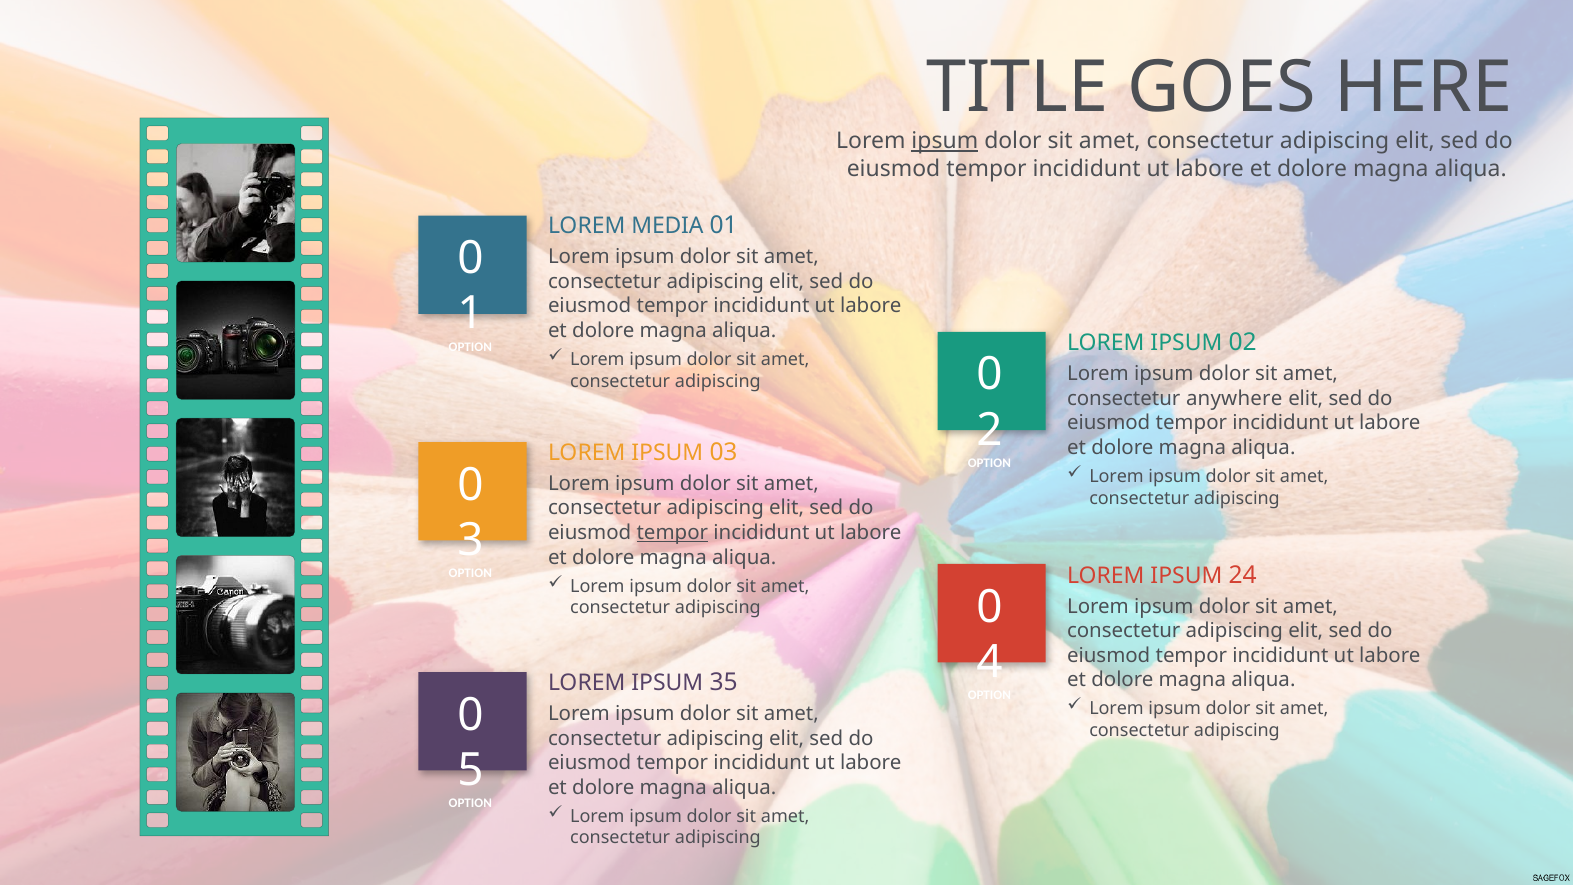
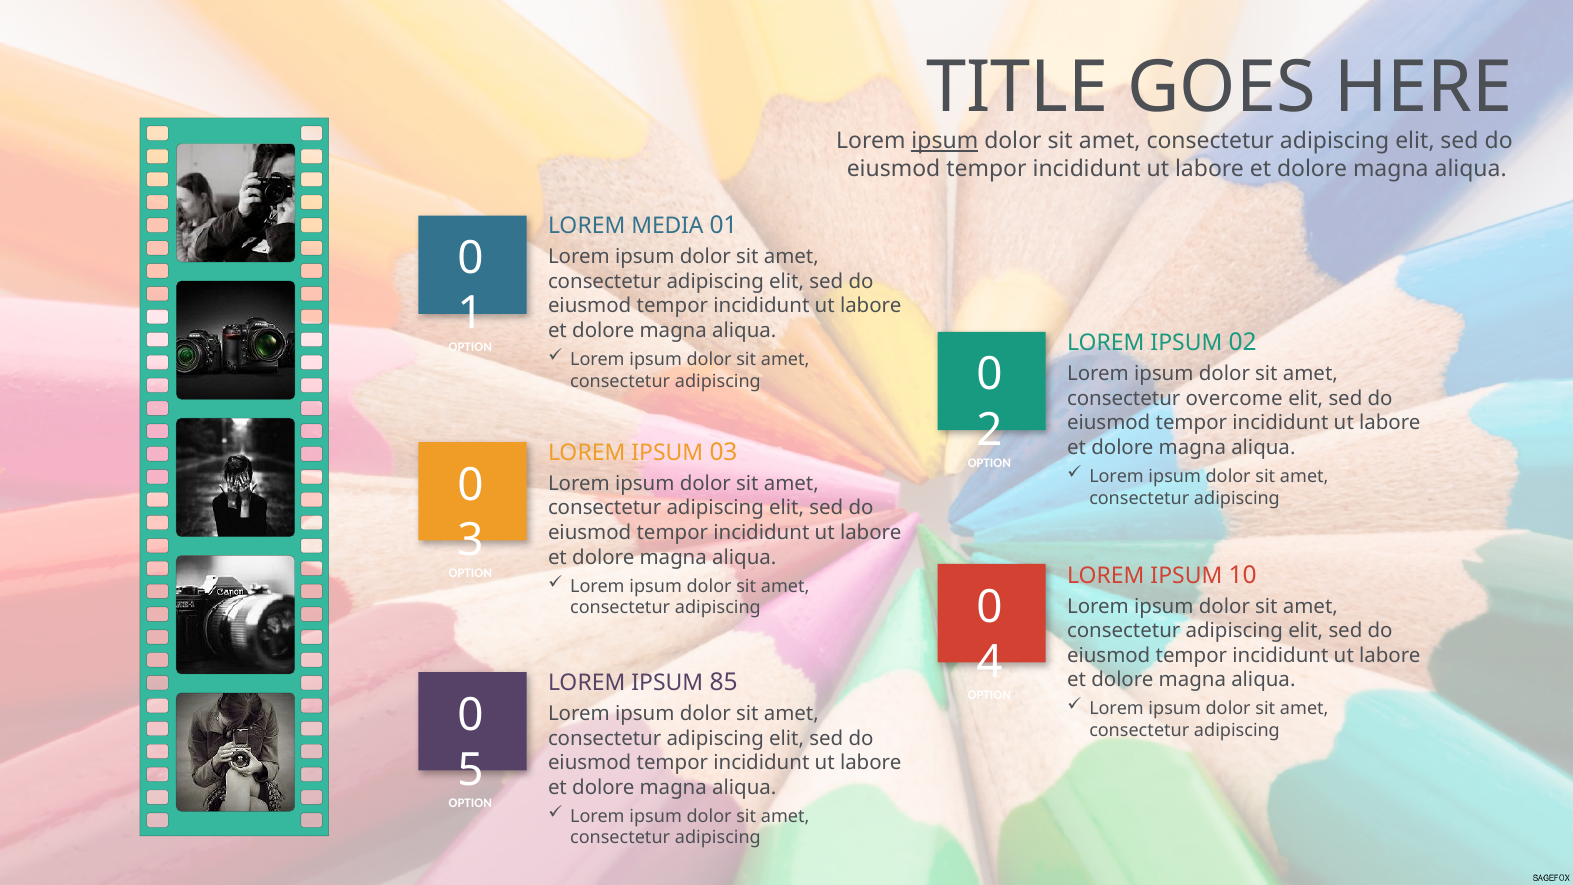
anywhere: anywhere -> overcome (1234, 398)
tempor underline: present -> none (672, 533)
24: 24 -> 10 (1243, 575)
35: 35 -> 85 (724, 682)
